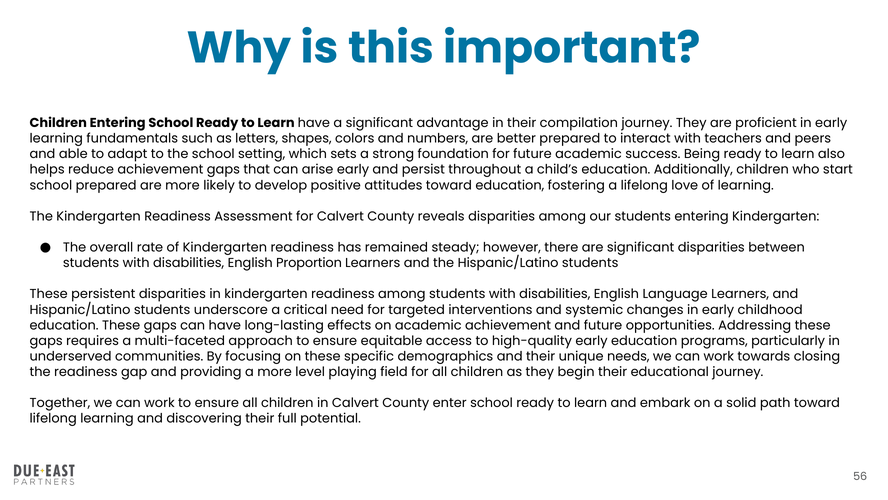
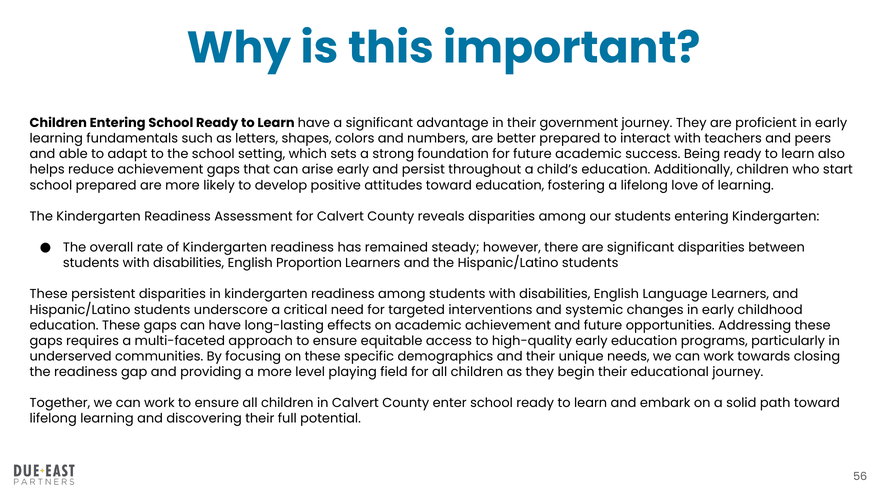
compilation: compilation -> government (579, 123)
